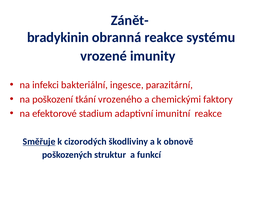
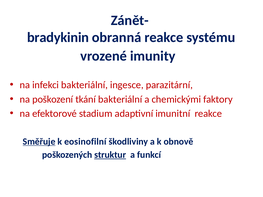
tkání vrozeného: vrozeného -> bakteriální (120, 99)
cizorodých: cizorodých -> eosinofilní (85, 142)
struktur underline: none -> present (110, 155)
